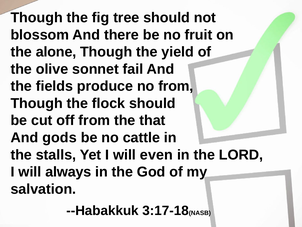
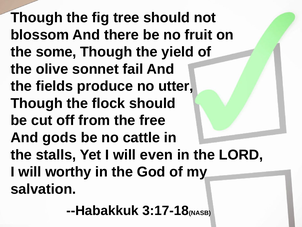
alone: alone -> some (56, 52)
no from: from -> utter (176, 86)
that: that -> free (152, 120)
always: always -> worthy (68, 172)
